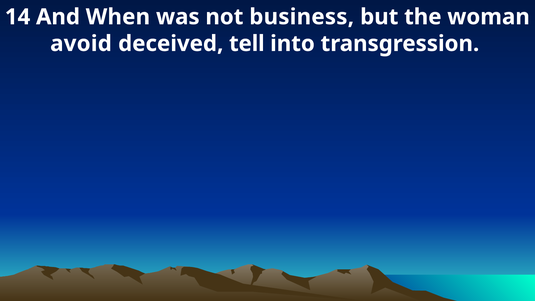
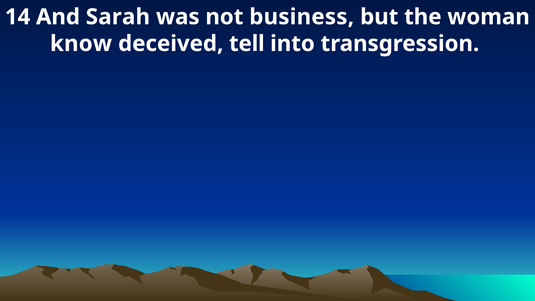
When: When -> Sarah (118, 17)
avoid: avoid -> know (81, 44)
